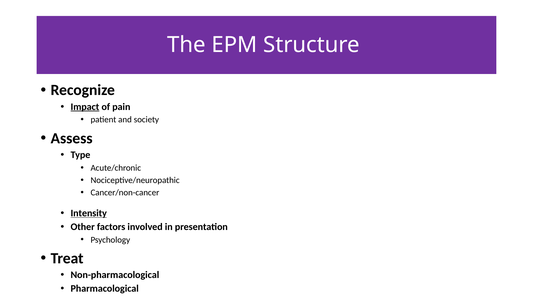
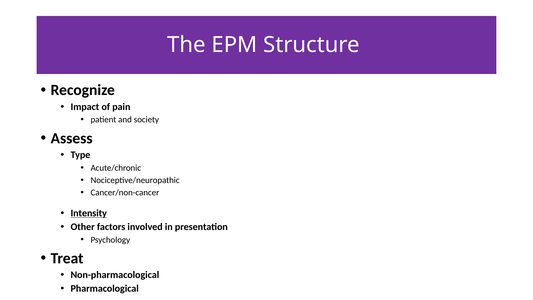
Impact underline: present -> none (85, 107)
